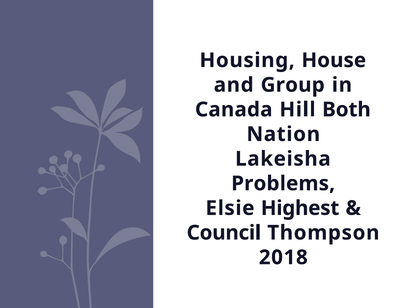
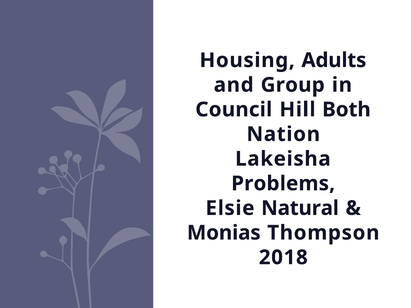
House: House -> Adults (334, 60)
Canada: Canada -> Council (234, 110)
Highest: Highest -> Natural (300, 208)
Council: Council -> Monias (224, 233)
